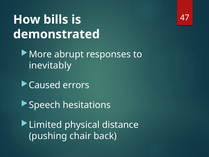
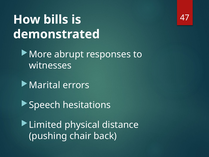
inevitably: inevitably -> witnesses (50, 65)
Caused: Caused -> Marital (45, 85)
